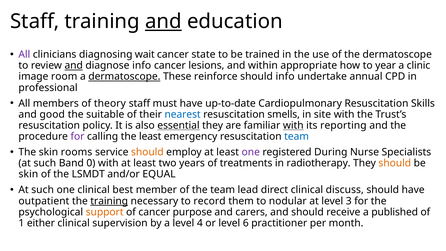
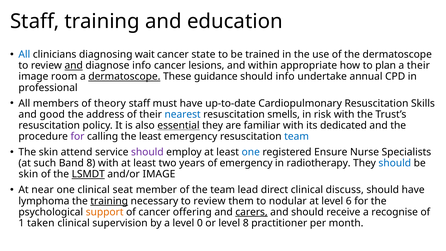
and underline: present -> none (163, 22)
All colour: purple -> blue (24, 55)
year: year -> plan (386, 66)
a clinic: clinic -> their (418, 66)
reinforce: reinforce -> guidance (216, 77)
suitable: suitable -> address (105, 114)
site: site -> risk (322, 114)
with underline: present -> none (293, 125)
reporting: reporting -> dedicated (343, 125)
rooms: rooms -> attend (77, 152)
should colour: orange -> purple (147, 152)
one colour: purple -> blue (251, 152)
During: During -> Ensure (331, 152)
Band 0: 0 -> 8 (91, 163)
of treatments: treatments -> emergency (246, 163)
should colour: orange -> blue (395, 163)
LSMDT underline: none -> present (88, 174)
and/or EQUAL: EQUAL -> IMAGE (159, 174)
such: such -> near (43, 190)
best: best -> seat (123, 190)
outpatient: outpatient -> lymphoma (44, 201)
necessary to record: record -> review (210, 201)
3: 3 -> 6 (349, 201)
purpose: purpose -> offering (192, 212)
carers underline: none -> present (251, 212)
published: published -> recognise (395, 212)
either: either -> taken (41, 223)
4: 4 -> 0 (200, 223)
level 6: 6 -> 8 (246, 223)
